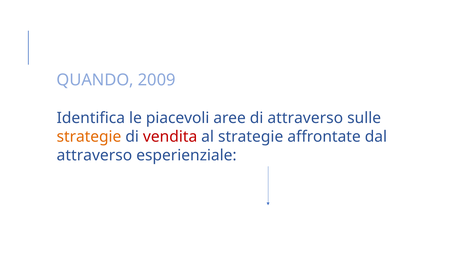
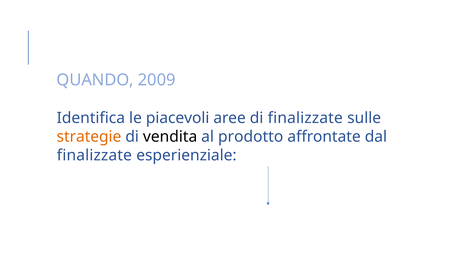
di attraverso: attraverso -> finalizzate (305, 118)
vendita colour: red -> black (170, 136)
al strategie: strategie -> prodotto (251, 136)
attraverso: attraverso -> finalizzate (94, 155)
